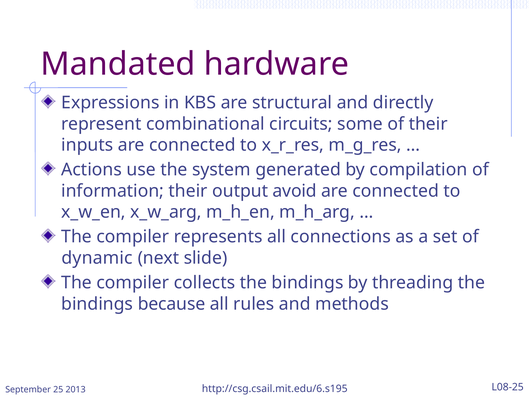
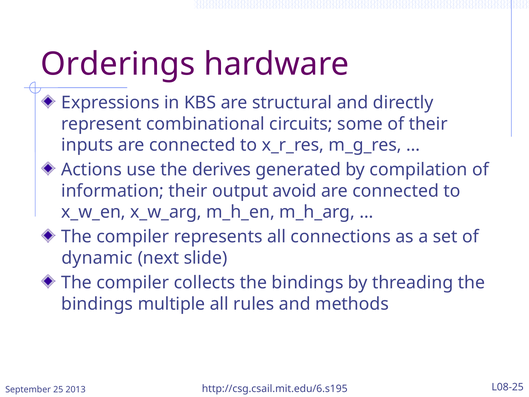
Mandated: Mandated -> Orderings (118, 64)
system: system -> derives (221, 170)
because: because -> multiple (171, 304)
